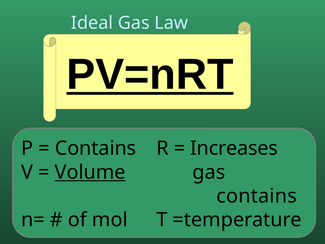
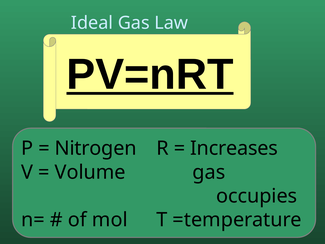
Contains: Contains -> Nitrogen (96, 148)
Volume underline: present -> none (90, 172)
contains: contains -> occupies (257, 196)
